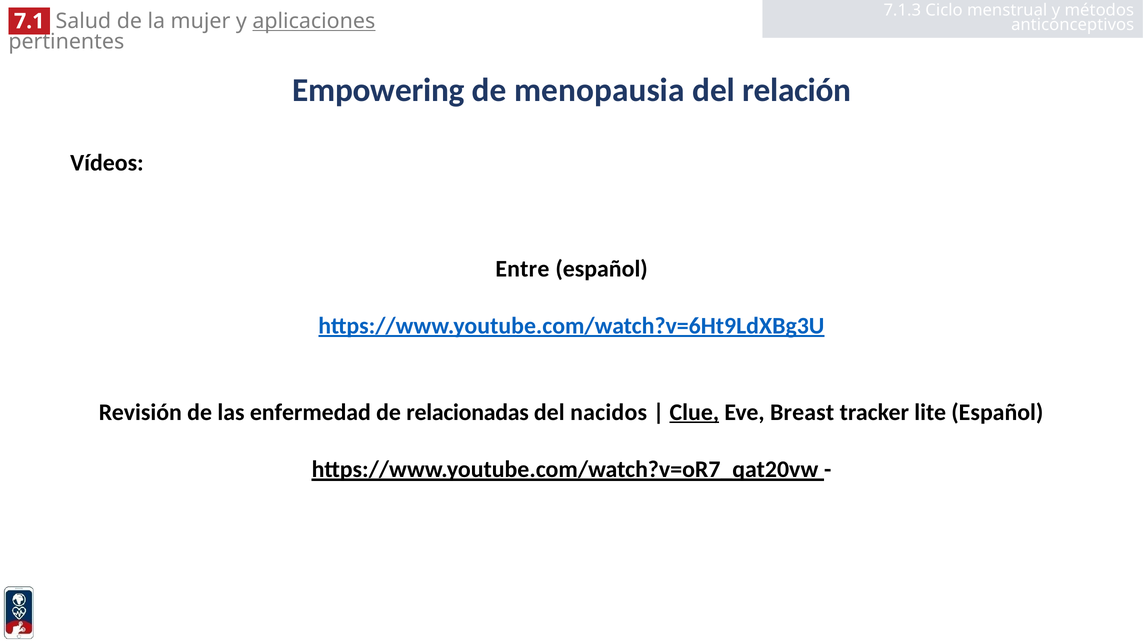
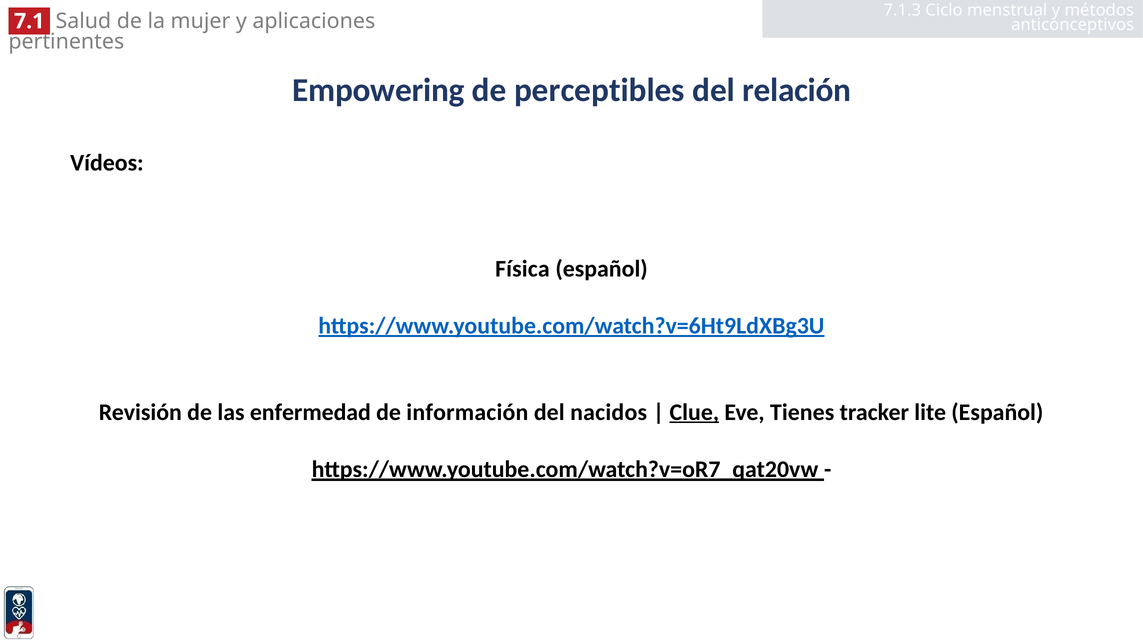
aplicaciones underline: present -> none (314, 21)
menopausia: menopausia -> perceptibles (599, 90)
Entre: Entre -> Física (522, 269)
relacionadas: relacionadas -> información (467, 412)
Breast: Breast -> Tienes (802, 412)
